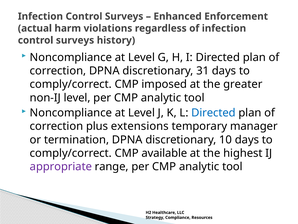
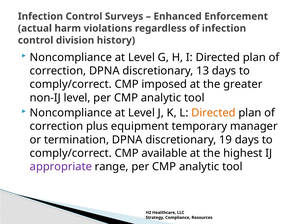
surveys: surveys -> division (75, 40)
31: 31 -> 13 (203, 71)
Directed colour: blue -> orange (213, 113)
extensions: extensions -> equipment (140, 126)
10: 10 -> 19 (226, 139)
